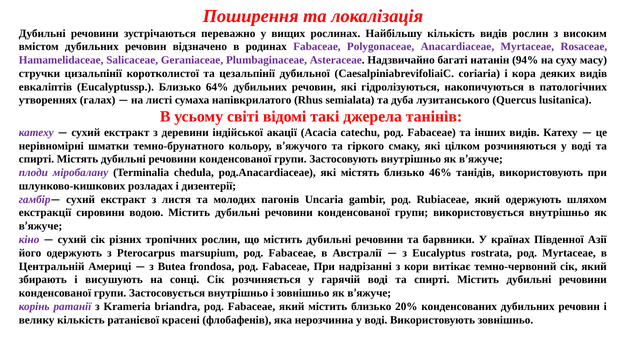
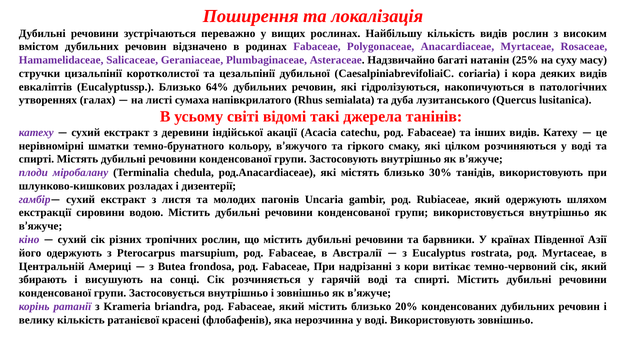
94%: 94% -> 25% (525, 60)
46%: 46% -> 30% (440, 173)
